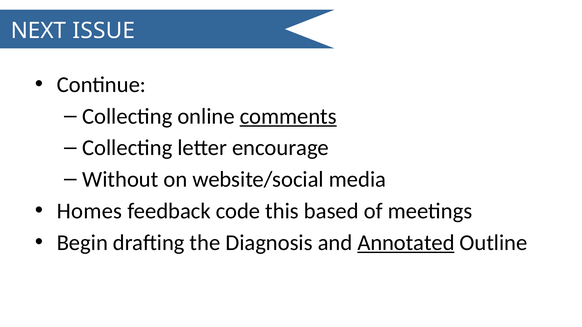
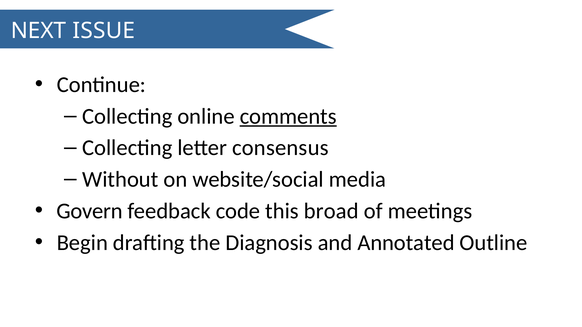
encourage: encourage -> consensus (280, 148)
Homes: Homes -> Govern (90, 211)
based: based -> broad (331, 211)
Annotated underline: present -> none (406, 243)
